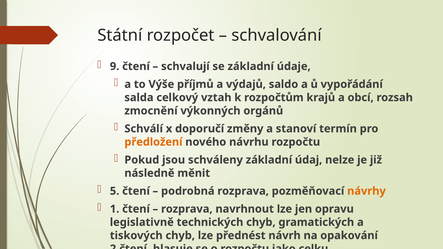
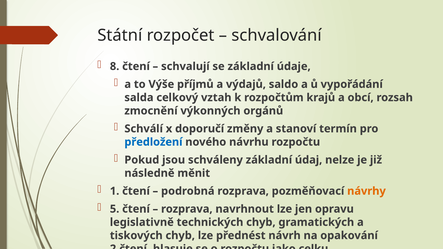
9: 9 -> 8 (115, 66)
předložení colour: orange -> blue (153, 142)
5: 5 -> 1 (115, 191)
1: 1 -> 5 (115, 209)
